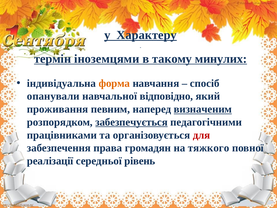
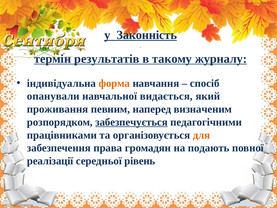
Характеру: Характеру -> Законність (147, 35)
іноземцями: іноземцями -> результатів (107, 59)
минулих: минулих -> журналу (221, 59)
відповідно: відповідно -> видається (166, 96)
визначеним underline: present -> none (203, 109)
для colour: red -> orange (201, 135)
тяжкого: тяжкого -> подають (209, 148)
